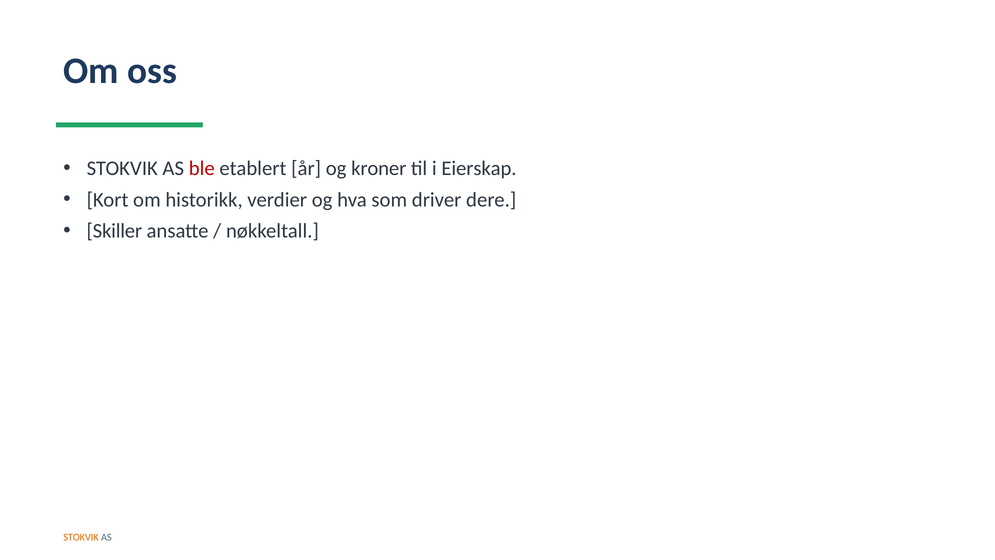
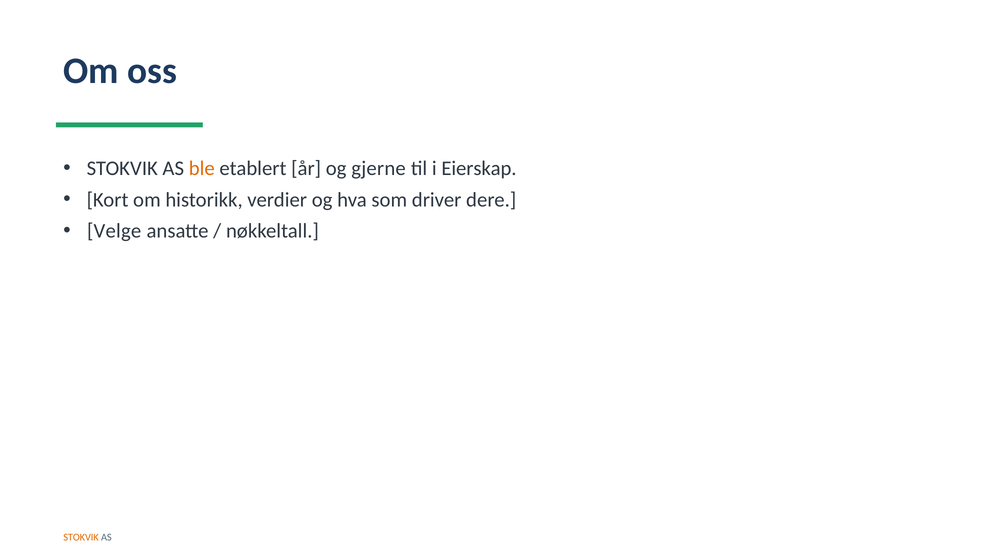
ble colour: red -> orange (202, 169)
kroner: kroner -> gjerne (379, 169)
Skiller: Skiller -> Velge (114, 231)
